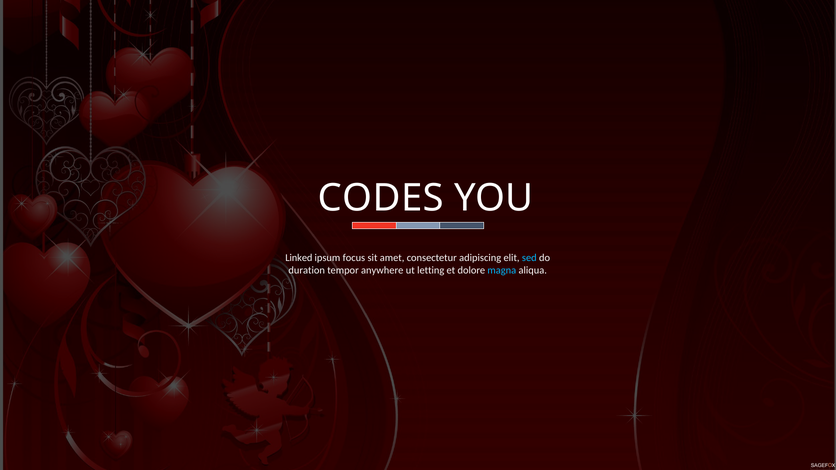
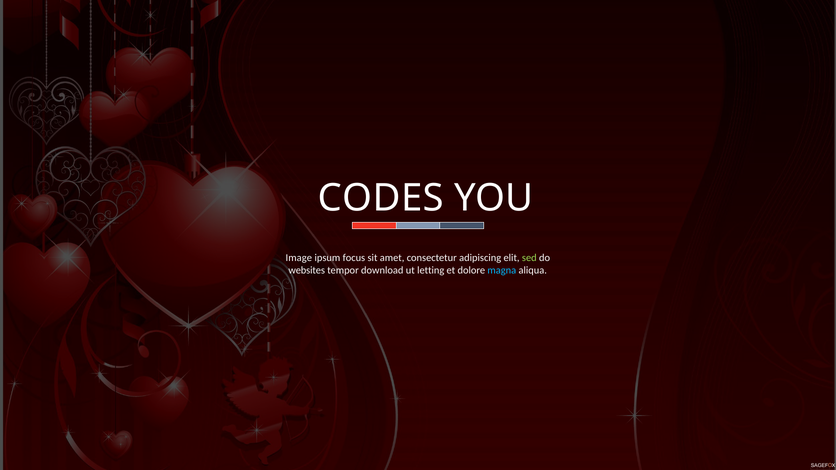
Linked: Linked -> Image (299, 258)
sed colour: light blue -> light green (529, 258)
duration: duration -> websites (307, 271)
anywhere: anywhere -> download (382, 271)
